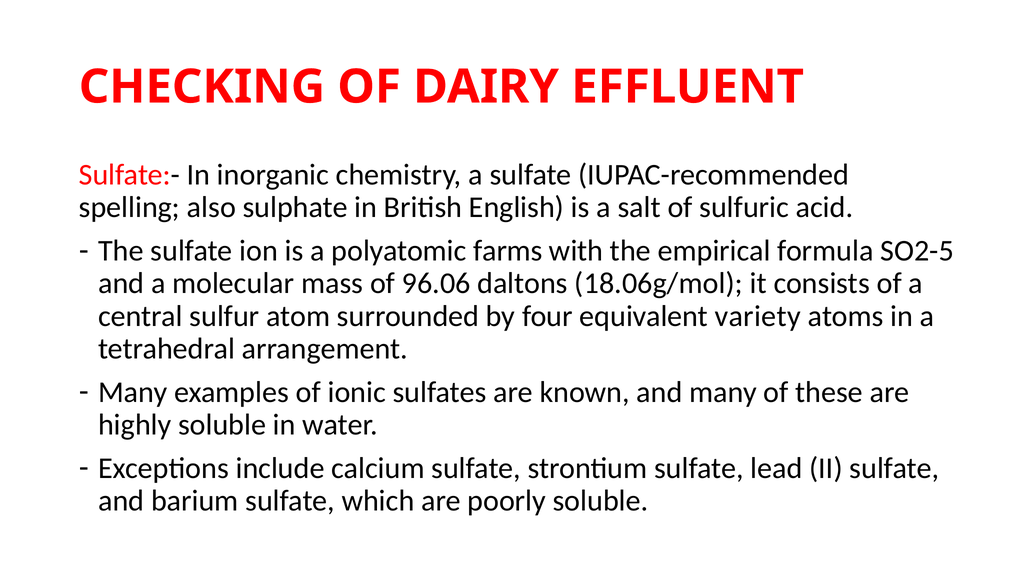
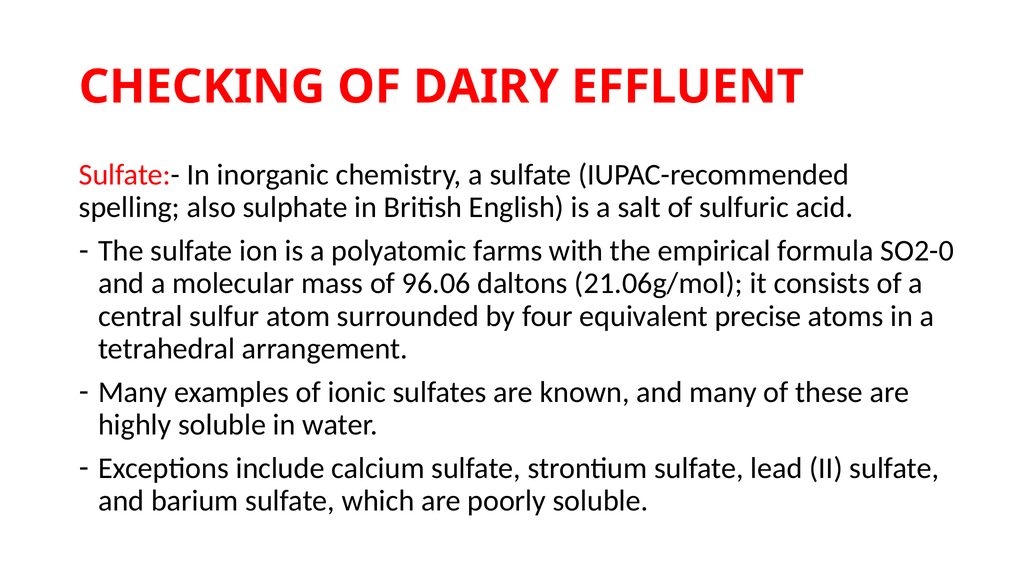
SO2-5: SO2-5 -> SO2-0 (917, 251)
18.06g/mol: 18.06g/mol -> 21.06g/mol (659, 283)
variety: variety -> precise (758, 316)
